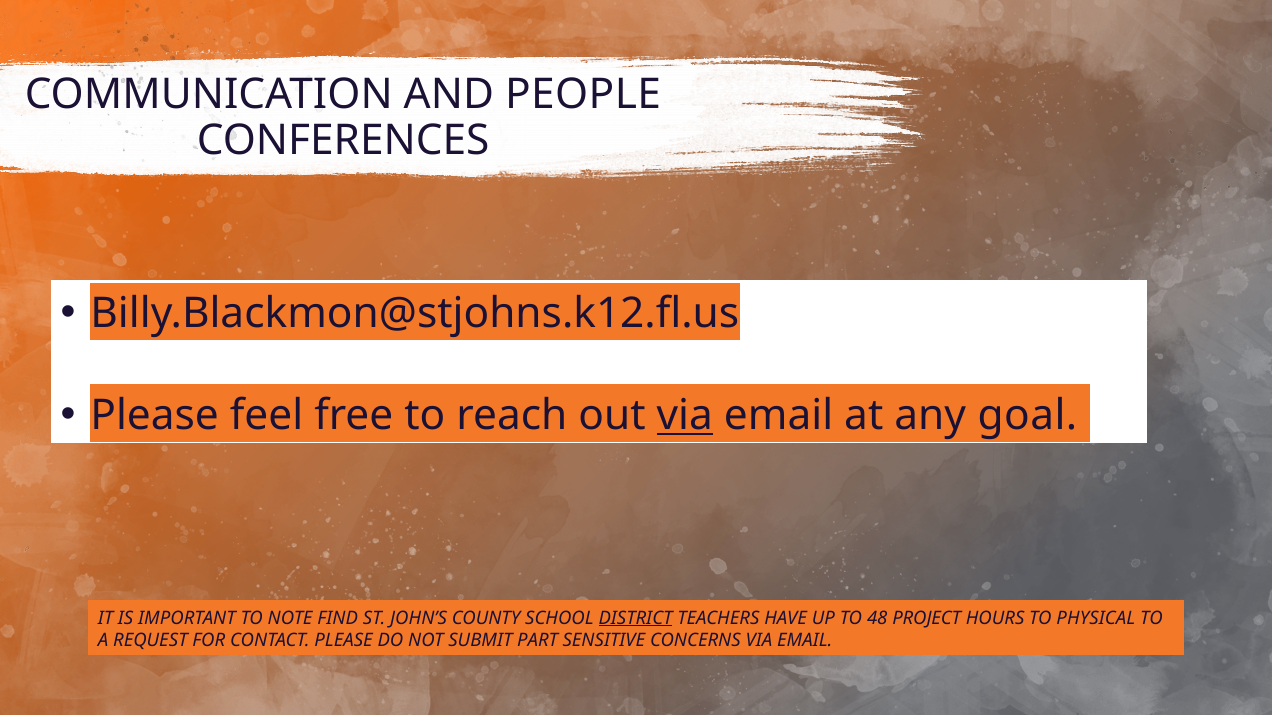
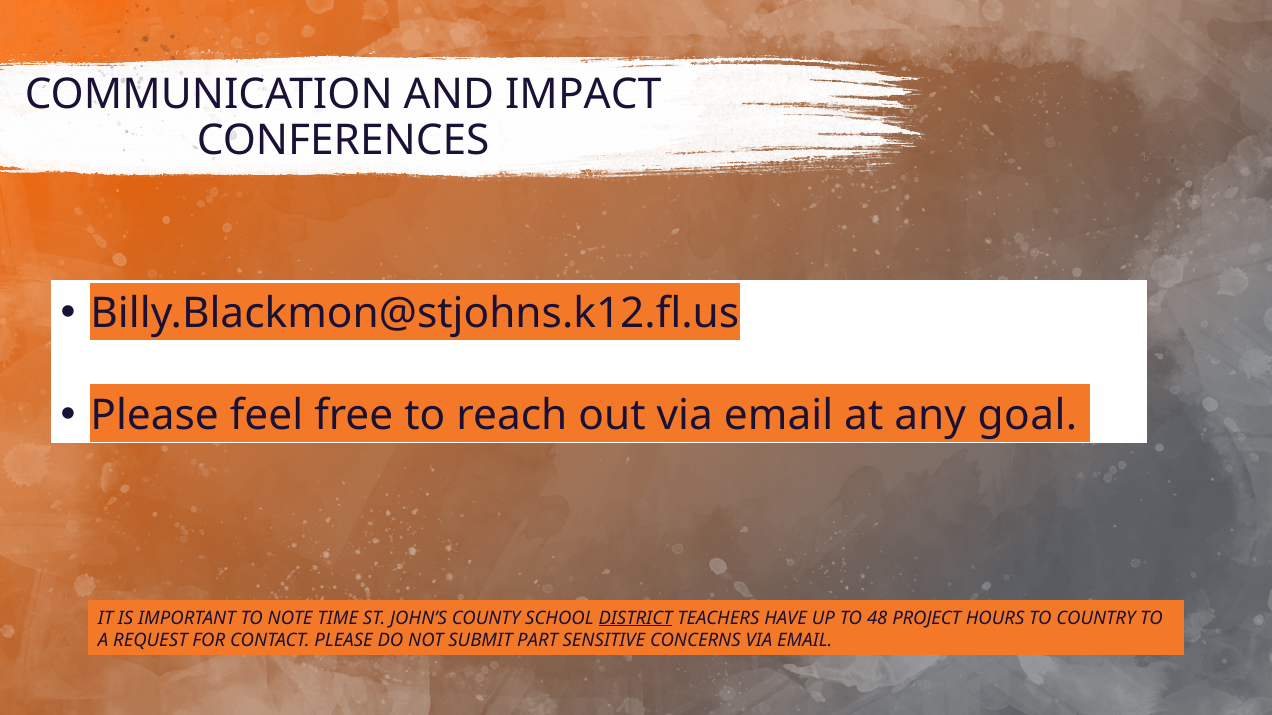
PEOPLE: PEOPLE -> IMPACT (583, 95)
via underline: present -> none (685, 416)
FIND: FIND -> TIME (338, 618)
PHYSICAL: PHYSICAL -> COUNTRY (1096, 618)
